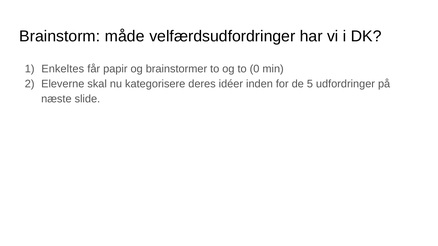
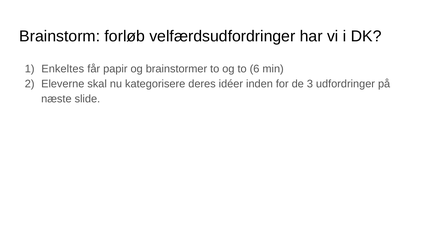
måde: måde -> forløb (125, 36)
0: 0 -> 6 (255, 69)
5: 5 -> 3 (310, 84)
